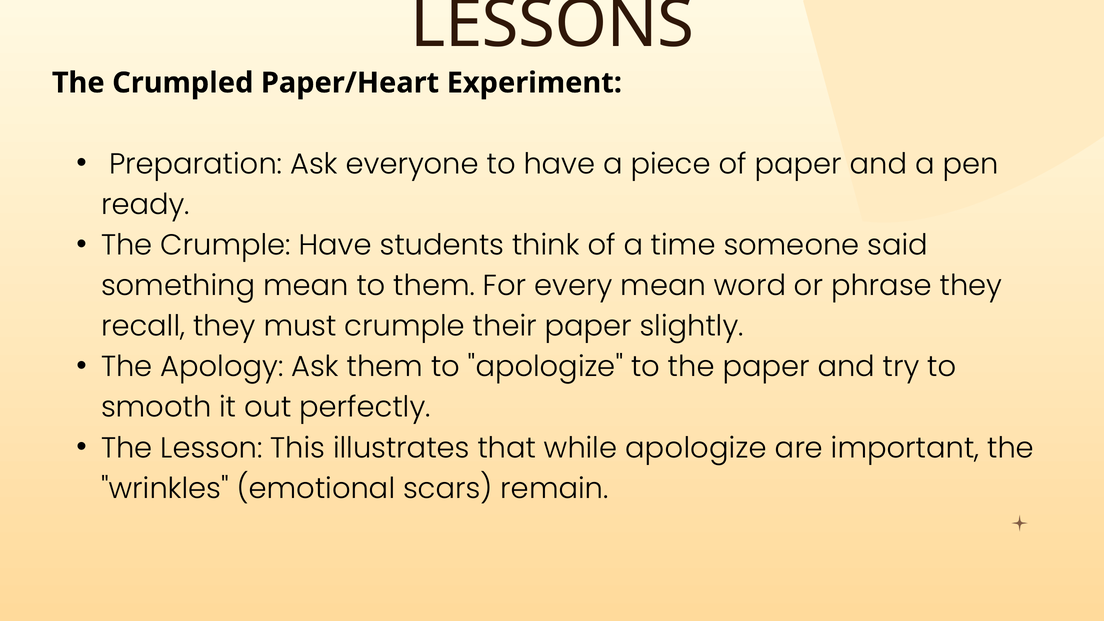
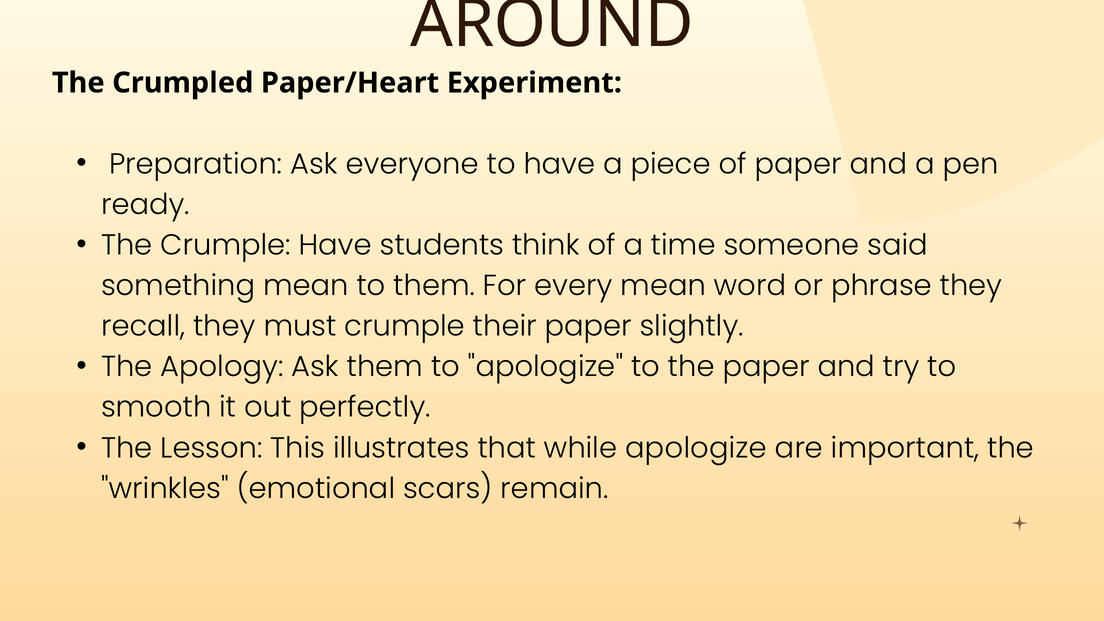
LESSONS: LESSONS -> AROUND (552, 24)
